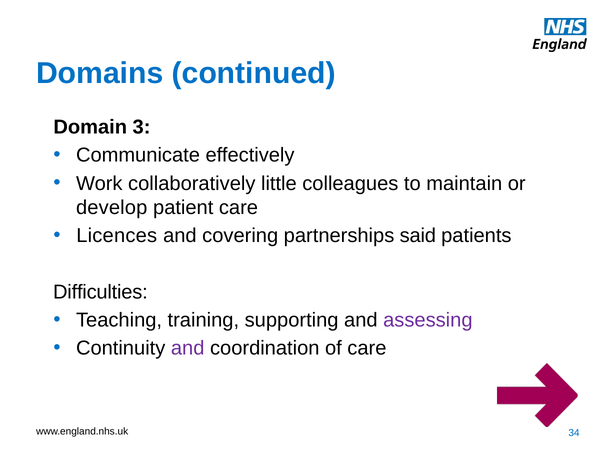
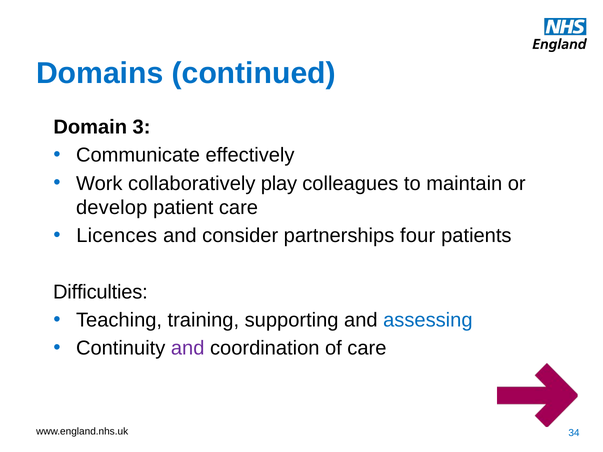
little: little -> play (279, 184)
covering: covering -> consider (240, 236)
said: said -> four (418, 236)
assessing colour: purple -> blue (428, 320)
